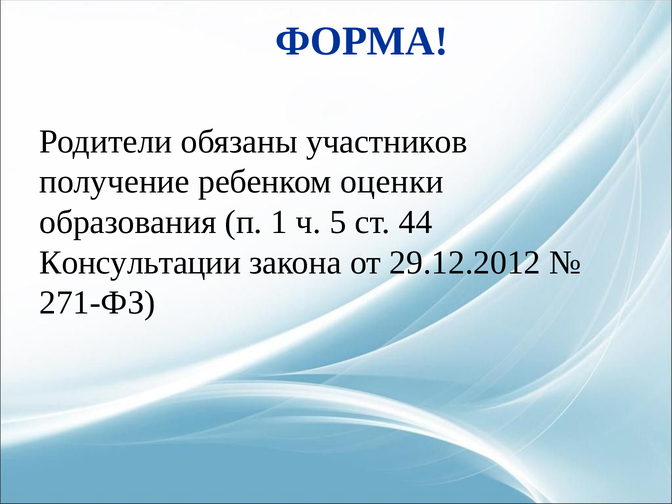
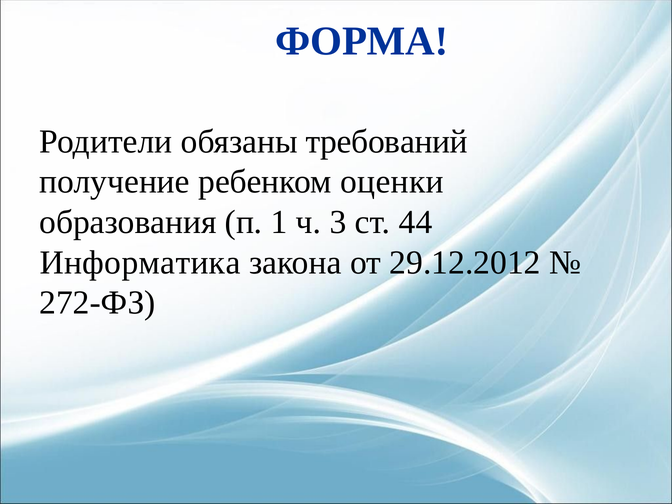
участников: участников -> требований (387, 142)
5: 5 -> 3 (338, 222)
Консультации: Консультации -> Информатика (140, 263)
271-ФЗ: 271-ФЗ -> 272-ФЗ (97, 303)
